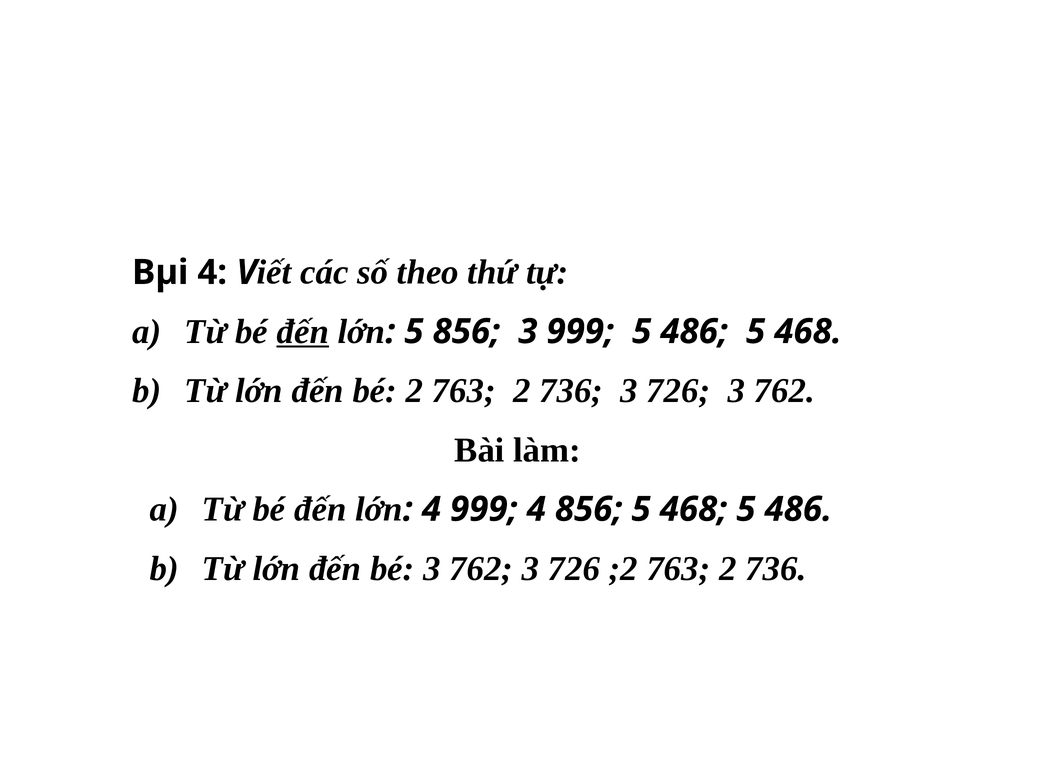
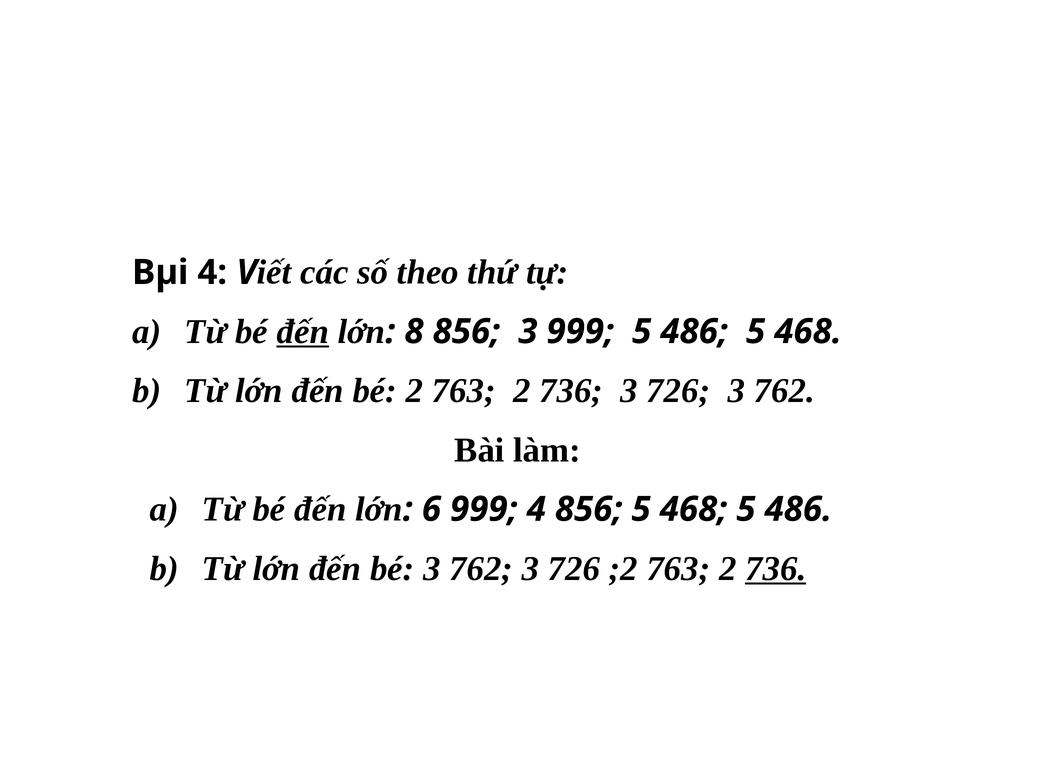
5: 5 -> 8 (414, 331)
4: 4 -> 6 (431, 509)
736 underline: none -> present (776, 568)
